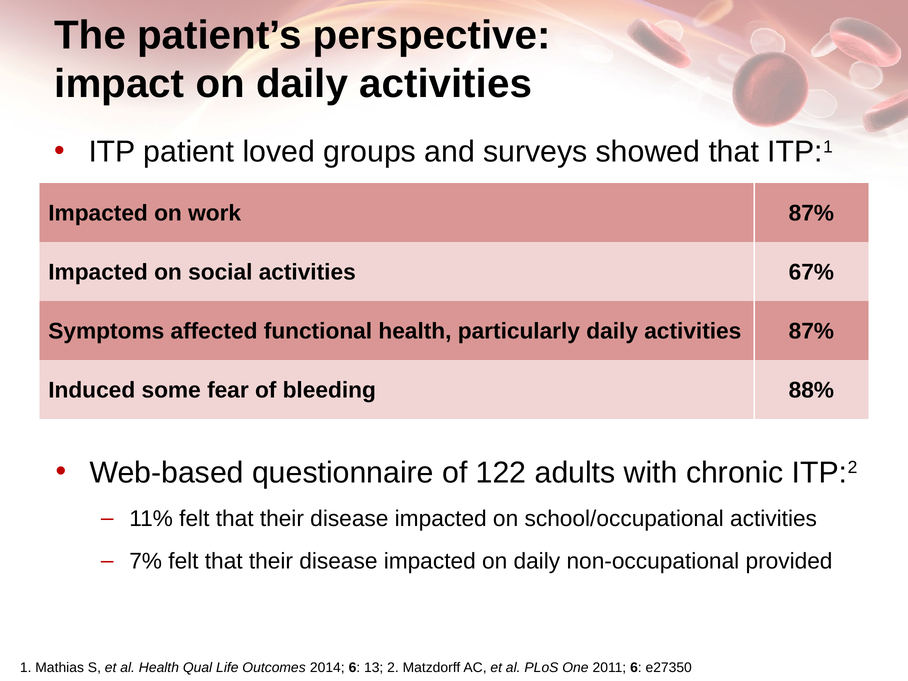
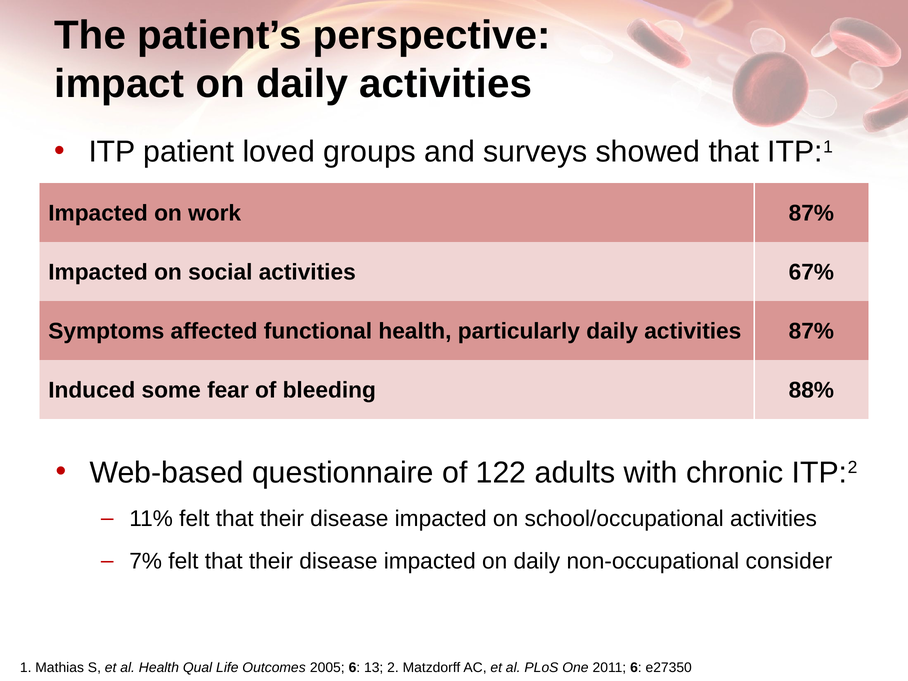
provided: provided -> consider (789, 561)
2014: 2014 -> 2005 (327, 668)
